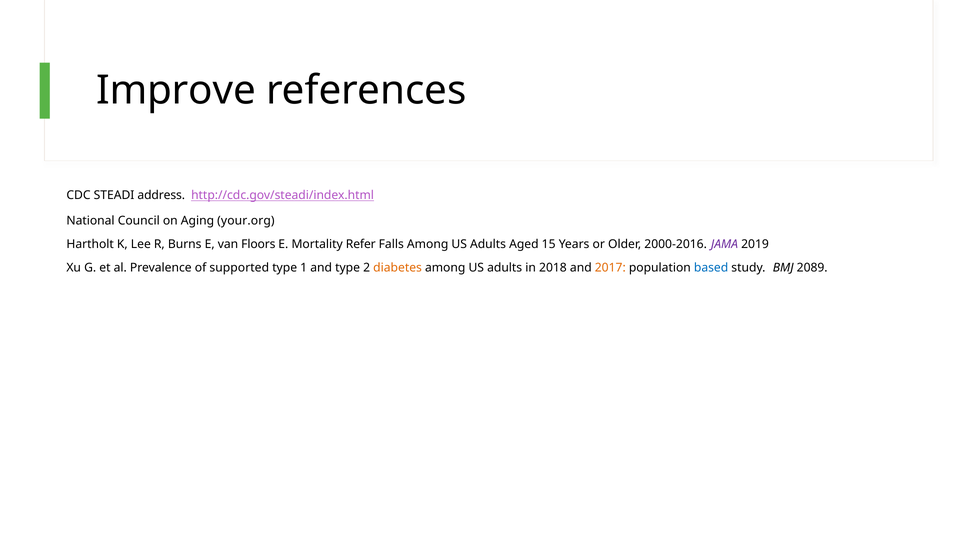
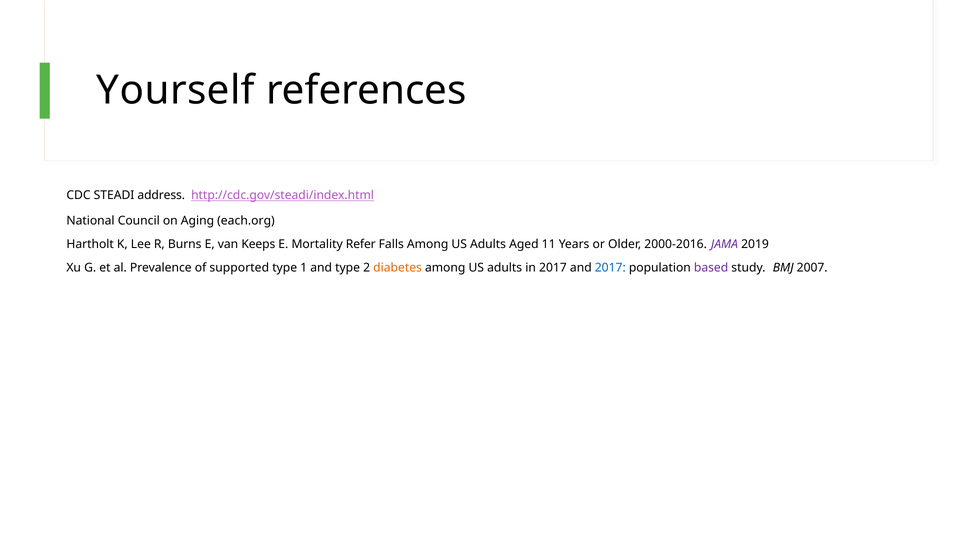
Improve: Improve -> Yourself (176, 90)
your.org: your.org -> each.org (246, 220)
Floors: Floors -> Keeps (258, 244)
15: 15 -> 11 (549, 244)
in 2018: 2018 -> 2017 (553, 267)
2017 colour: orange -> blue (610, 267)
based colour: blue -> purple (711, 267)
2089: 2089 -> 2007 (812, 267)
